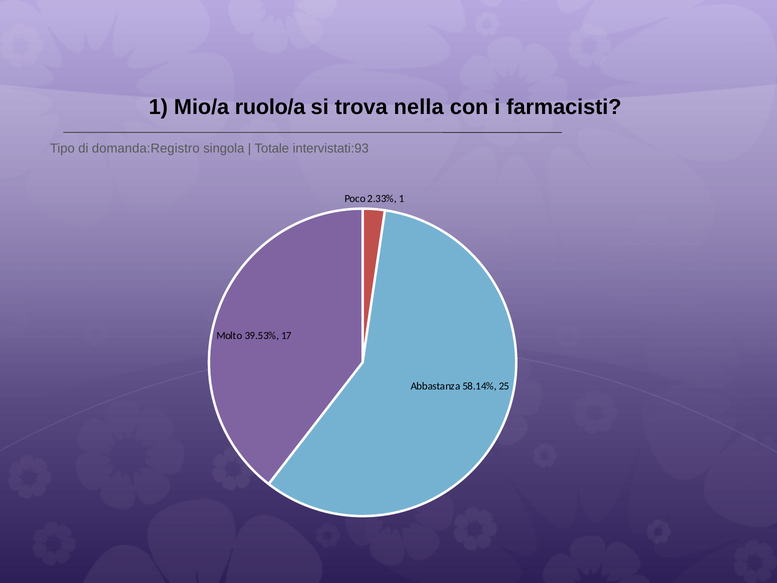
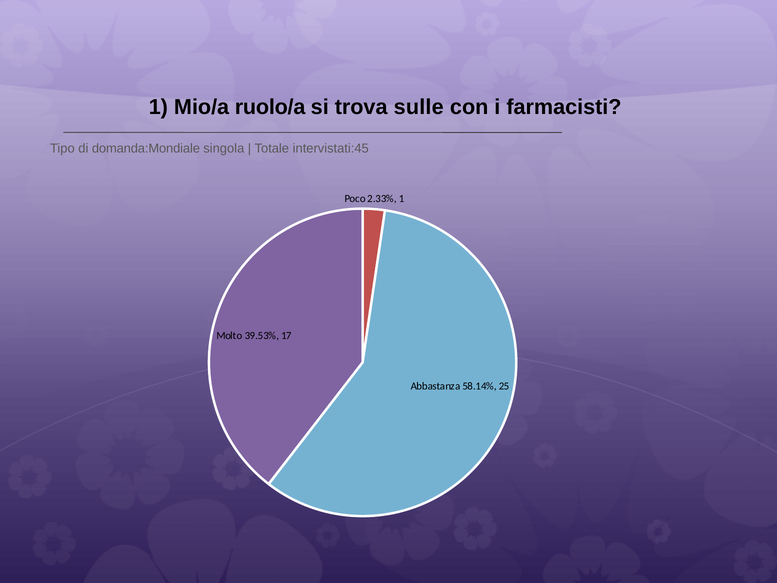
nella: nella -> sulle (419, 107)
domanda:Registro: domanda:Registro -> domanda:Mondiale (146, 149)
intervistati:93: intervistati:93 -> intervistati:45 (331, 149)
